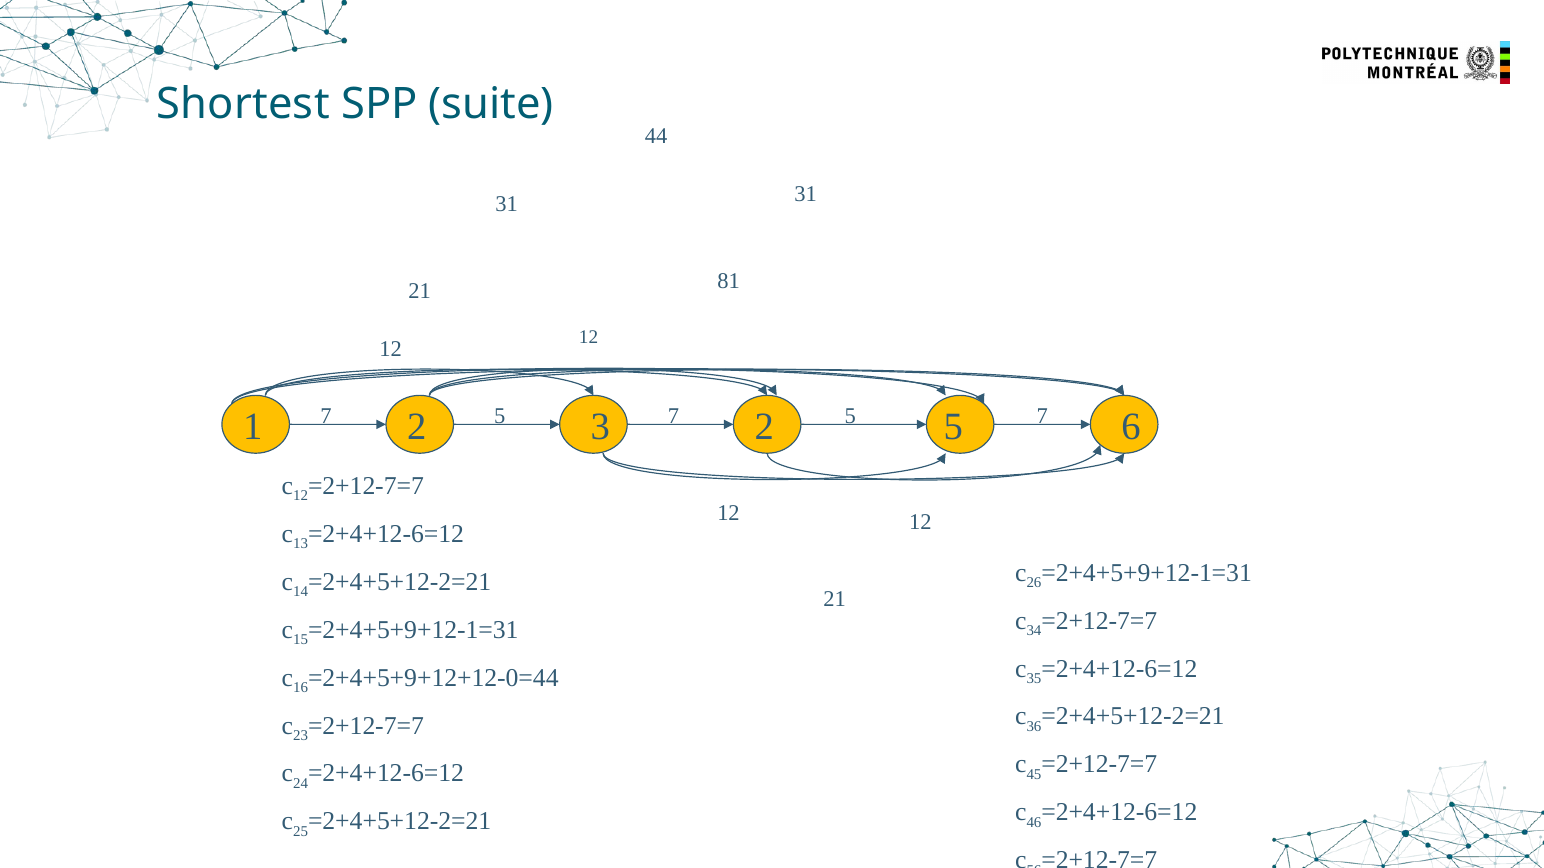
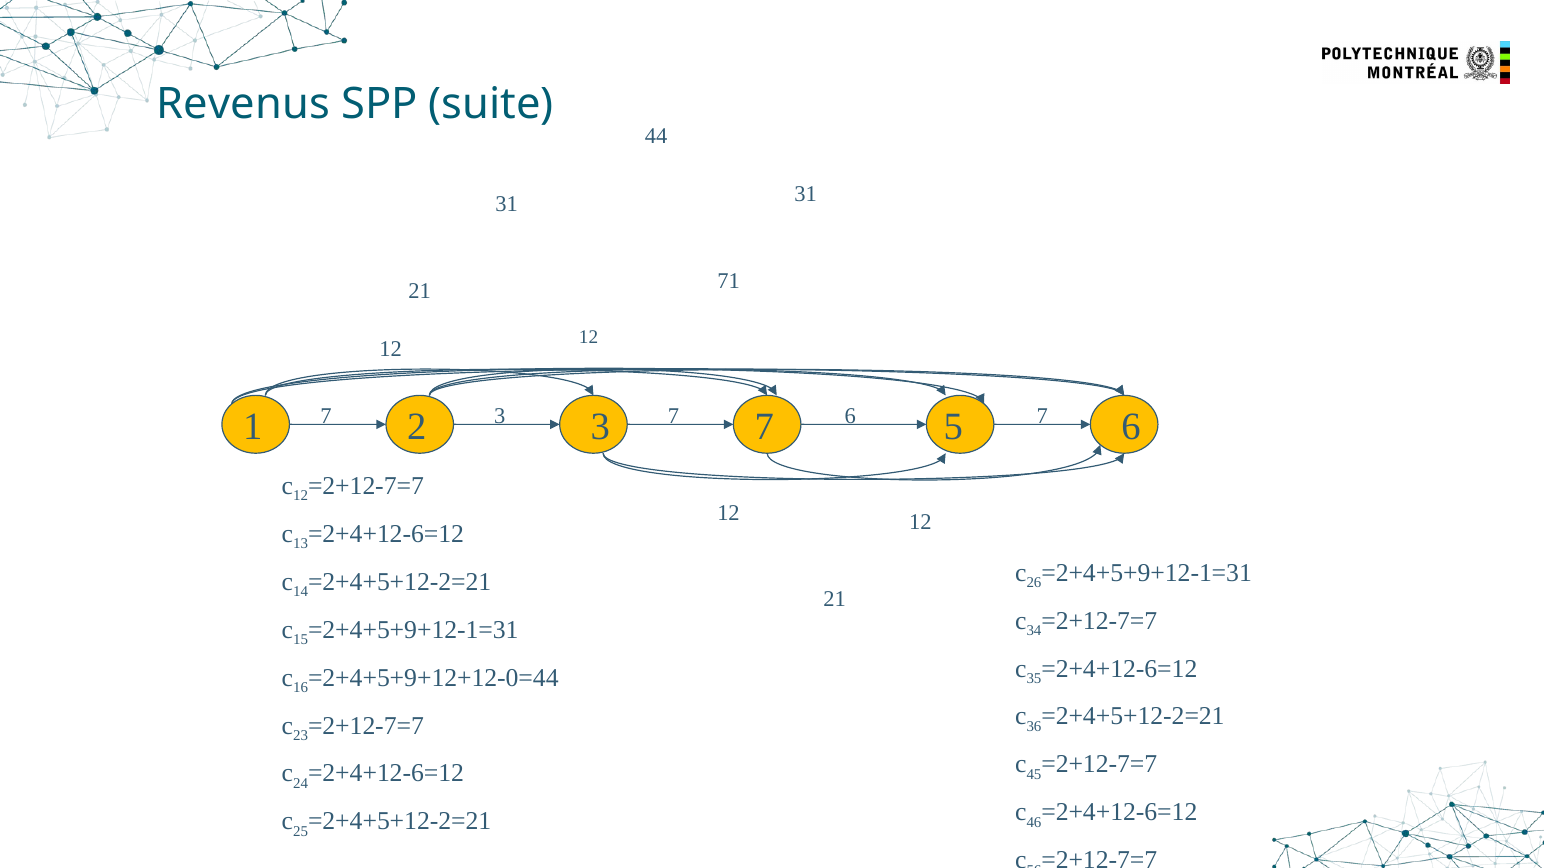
Shortest: Shortest -> Revenus (243, 104)
81: 81 -> 71 (729, 281)
5: 5 -> 3 (500, 417)
5: 5 -> 6 (850, 417)
1 3 2: 2 -> 7 (764, 427)
